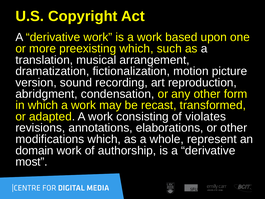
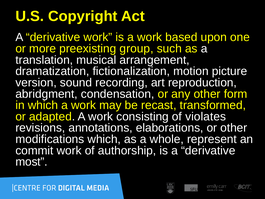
preexisting which: which -> group (137, 49)
domain: domain -> commit (34, 150)
